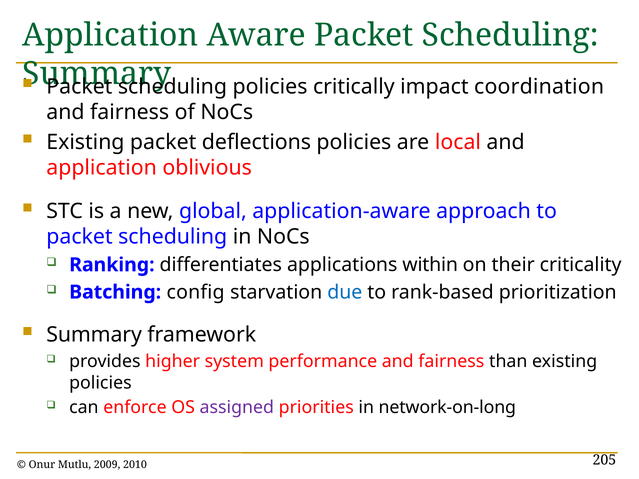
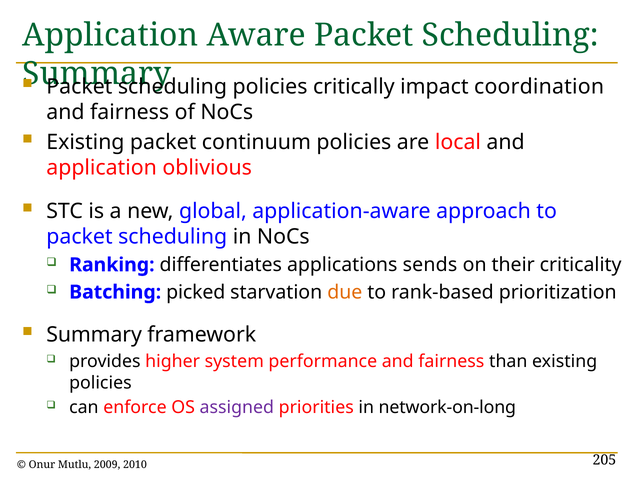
deflections: deflections -> continuum (256, 142)
within: within -> sends (430, 265)
config: config -> picked (196, 292)
due colour: blue -> orange (345, 292)
